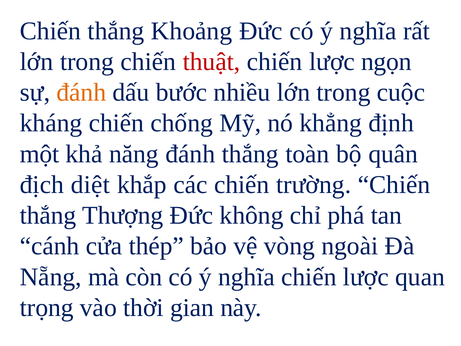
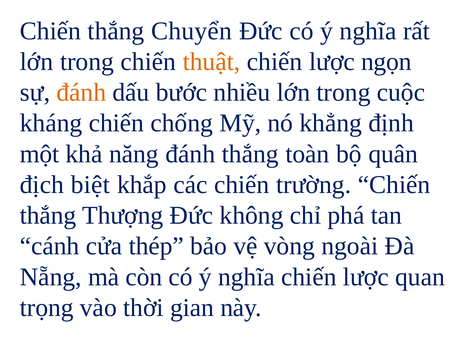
Khoảng: Khoảng -> Chuyển (192, 31)
thuật colour: red -> orange (211, 62)
diệt: diệt -> biệt (90, 185)
